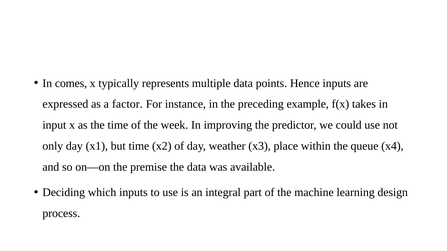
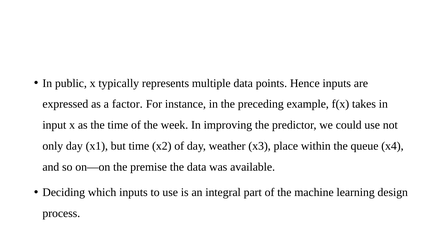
comes: comes -> public (71, 83)
